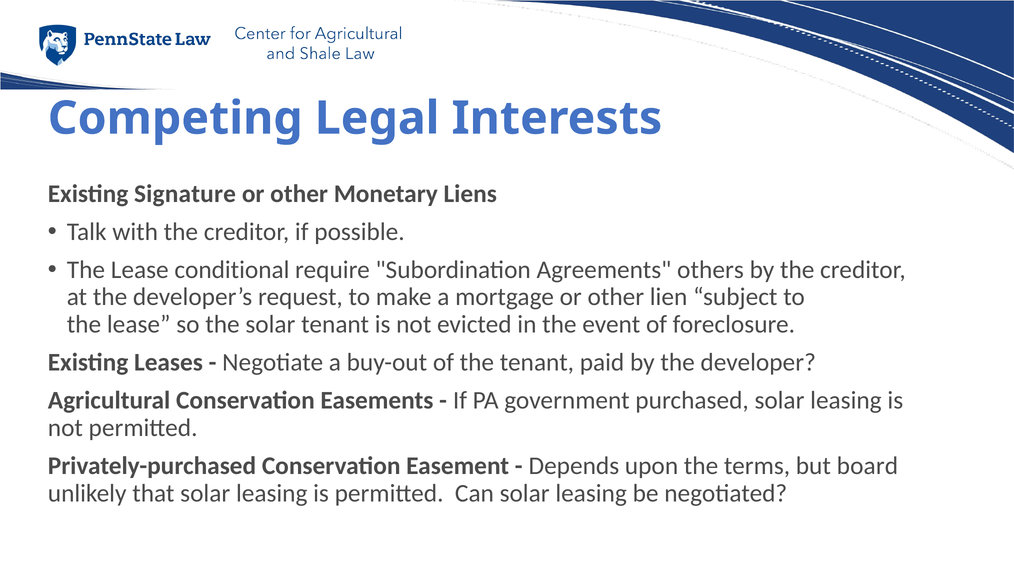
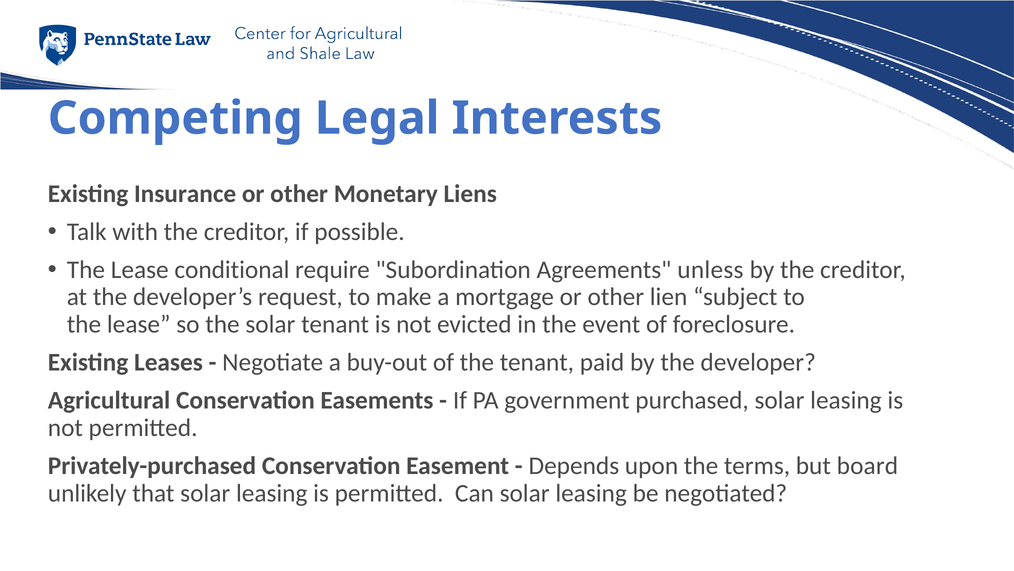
Signature: Signature -> Insurance (185, 193)
others: others -> unless (710, 269)
